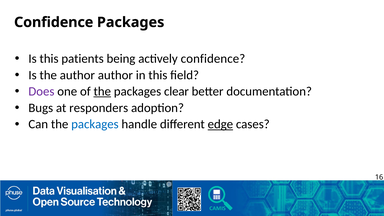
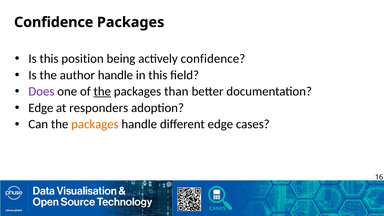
patients: patients -> position (83, 59)
author author: author -> handle (115, 75)
clear: clear -> than (176, 91)
Bugs: Bugs -> Edge (41, 108)
packages colour: blue -> orange (95, 124)
edge underline: present -> none (220, 124)
